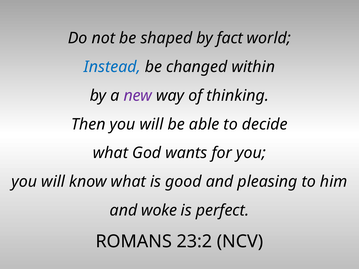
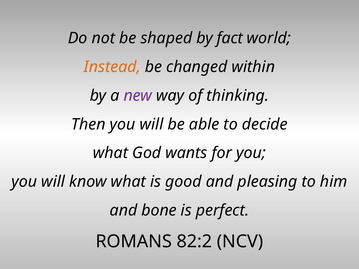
Instead colour: blue -> orange (112, 67)
woke: woke -> bone (159, 211)
23:2: 23:2 -> 82:2 (194, 242)
